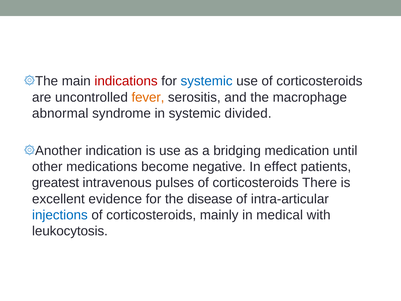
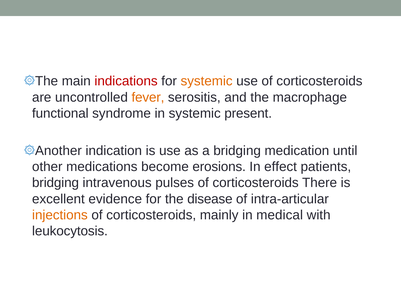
systemic colour: blue -> orange (207, 81)
abnormal: abnormal -> functional (60, 113)
divided: divided -> present (248, 113)
negative: negative -> erosions (219, 167)
greatest: greatest -> bridging (56, 183)
injections colour: blue -> orange (60, 215)
